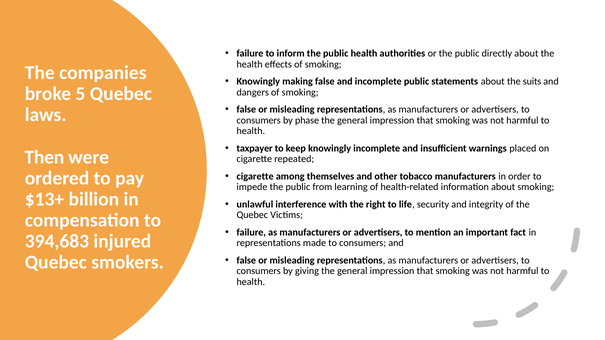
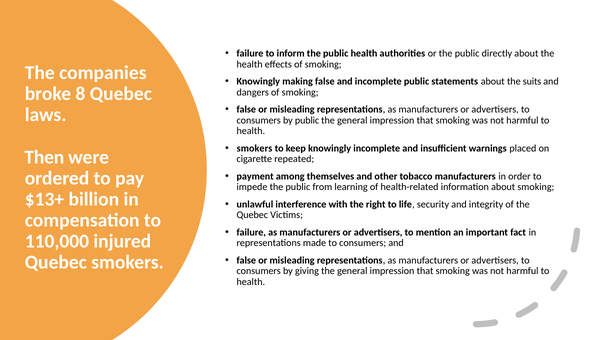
5: 5 -> 8 (80, 94)
by phase: phase -> public (307, 120)
taxpayer: taxpayer -> smokers (254, 148)
cigarette: cigarette -> payment (255, 176)
394,683: 394,683 -> 110,000 (57, 241)
